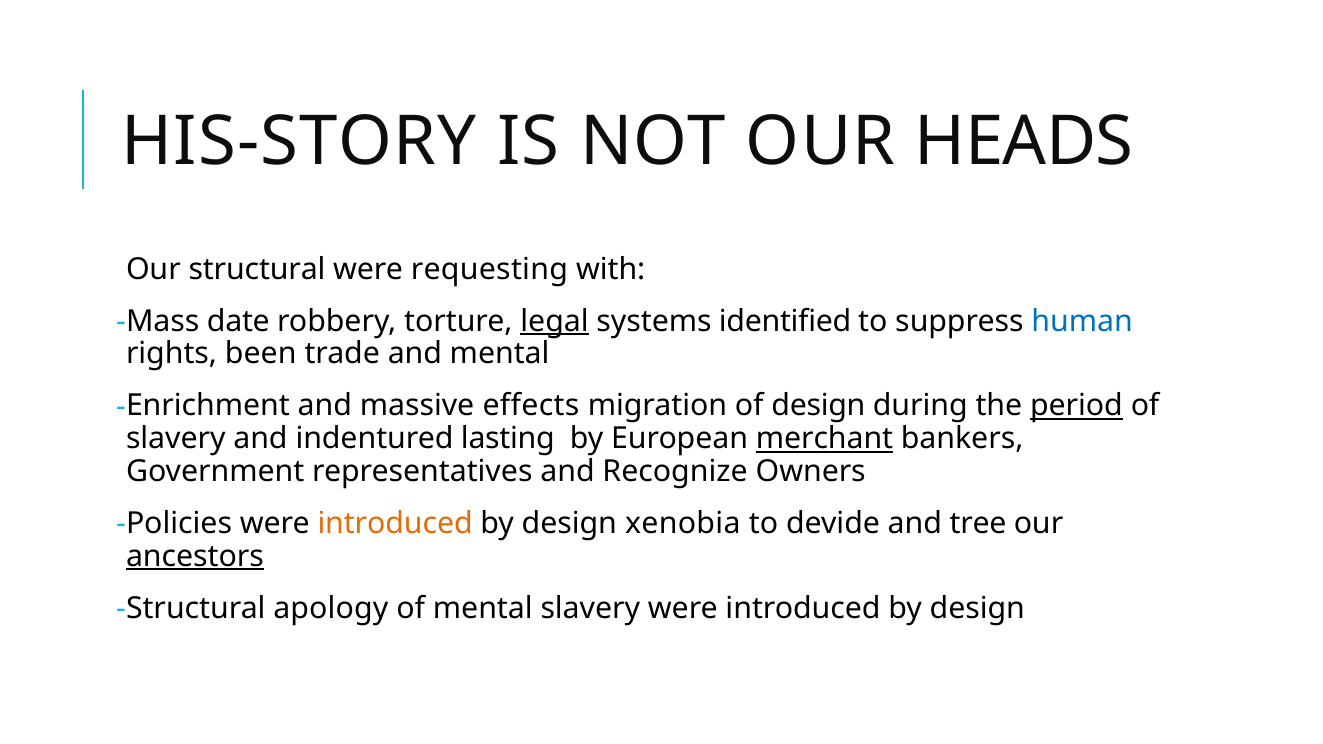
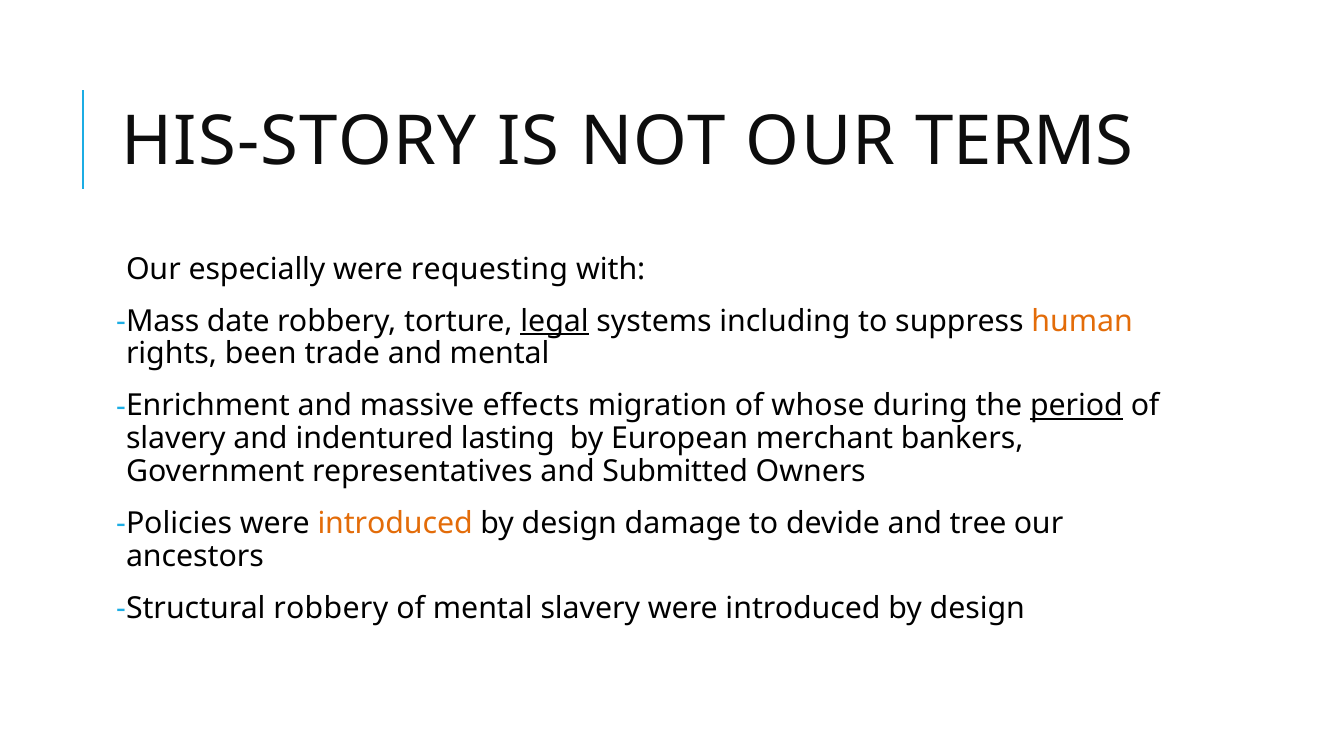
HEADS: HEADS -> TERMS (1024, 142)
Our structural: structural -> especially (257, 269)
identified: identified -> including (785, 321)
human colour: blue -> orange (1082, 321)
of design: design -> whose (818, 406)
merchant underline: present -> none (824, 439)
Recognize: Recognize -> Submitted (675, 471)
xenobia: xenobia -> damage (683, 524)
ancestors underline: present -> none (195, 556)
Structural apology: apology -> robbery (331, 608)
